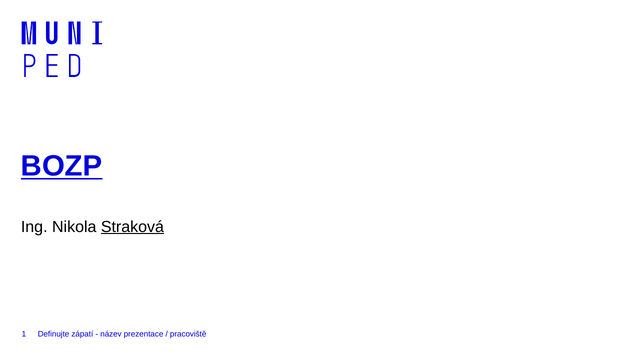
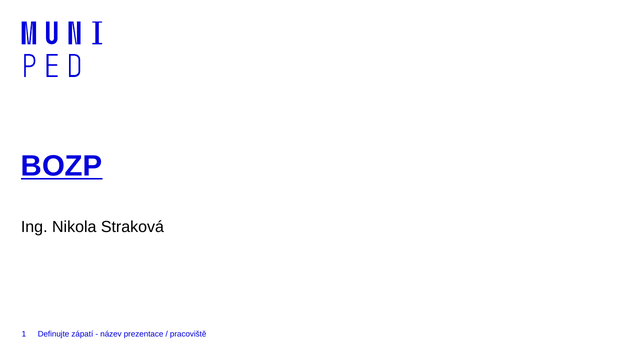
Straková underline: present -> none (132, 227)
